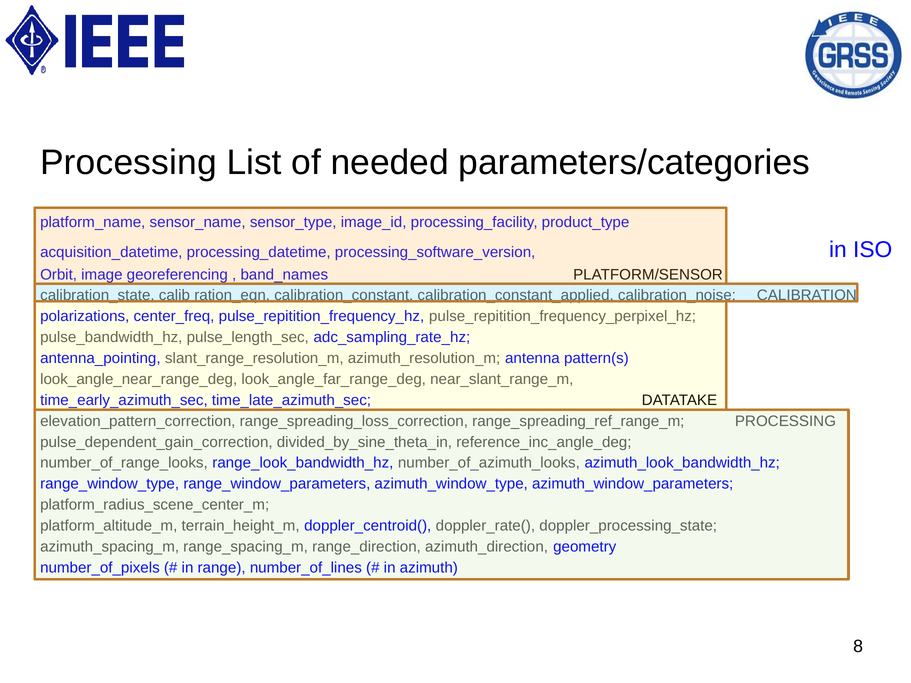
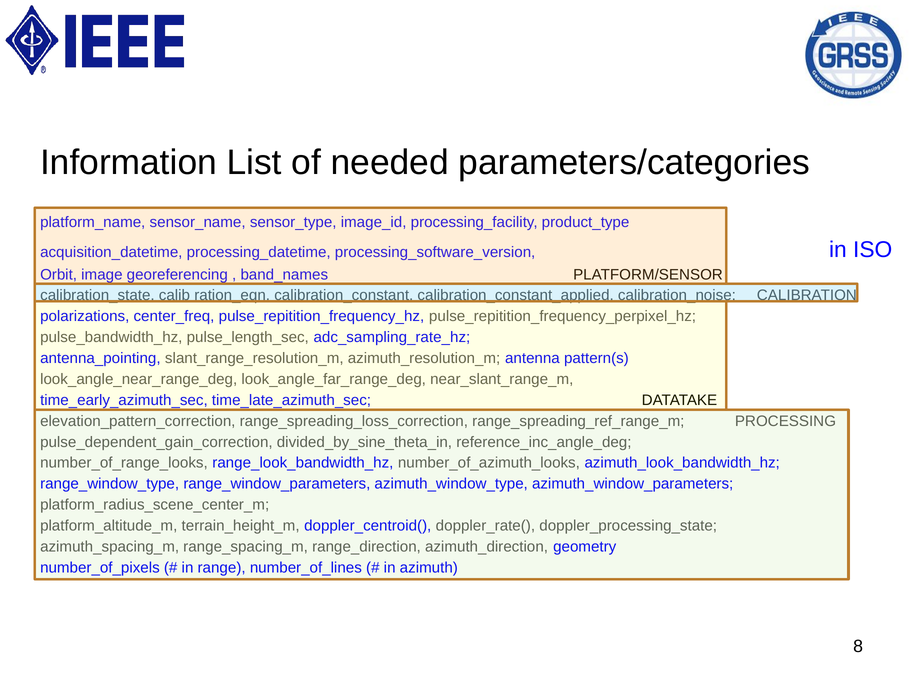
Processing: Processing -> Information (129, 163)
